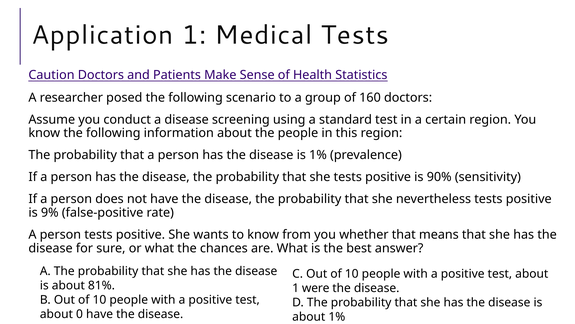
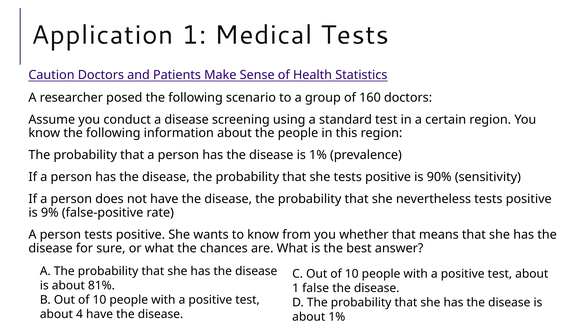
were: were -> false (316, 288)
0: 0 -> 4 (80, 314)
